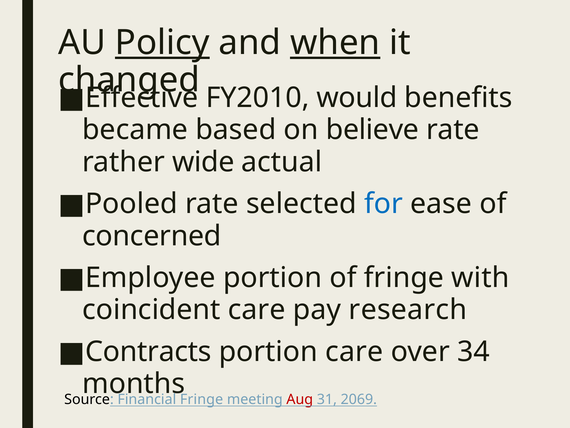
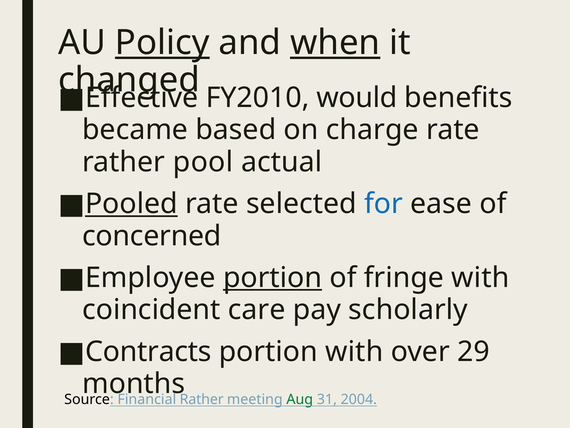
believe: believe -> charge (372, 130)
wide: wide -> pool (203, 162)
Pooled underline: none -> present (131, 204)
portion underline: none -> present (273, 277)
research: research -> scholarly (408, 310)
portion care: care -> with (354, 351)
34: 34 -> 29 (474, 351)
Fringe: Fringe -> Rather (202, 399)
Aug colour: red -> green (300, 399)
2069: 2069 -> 2004 (359, 399)
